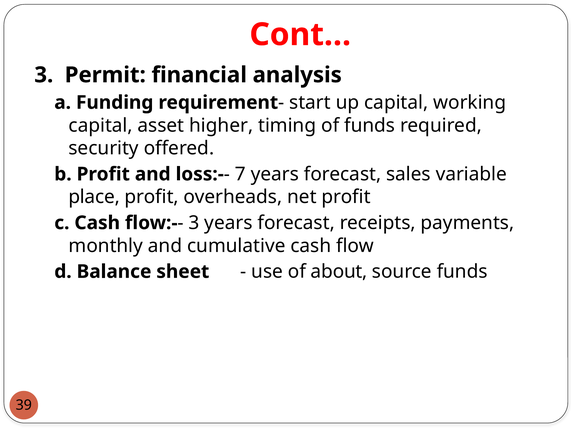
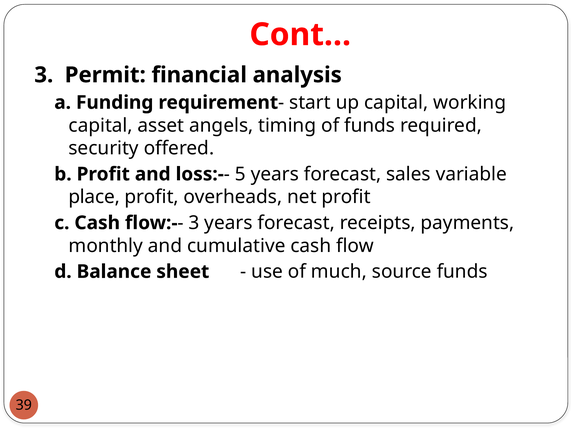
higher: higher -> angels (221, 125)
7: 7 -> 5 (240, 174)
about: about -> much (339, 272)
